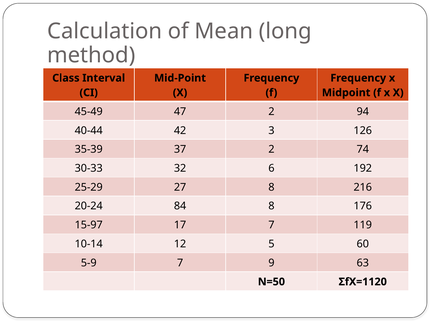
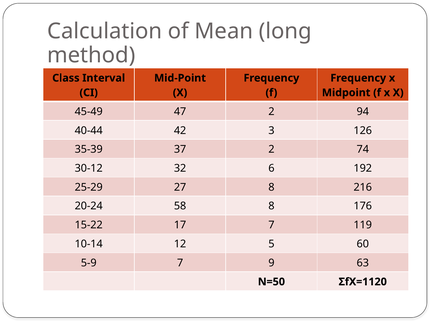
30-33: 30-33 -> 30-12 (89, 169)
84: 84 -> 58 (180, 206)
15-97: 15-97 -> 15-22 (89, 225)
